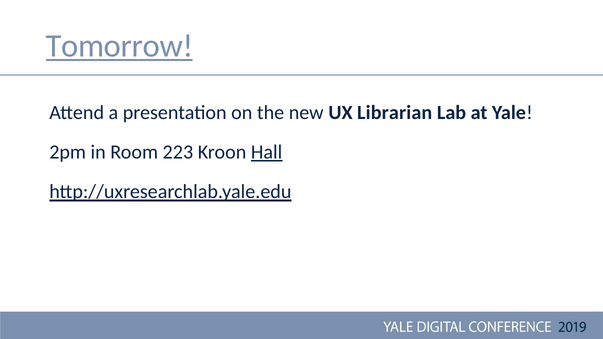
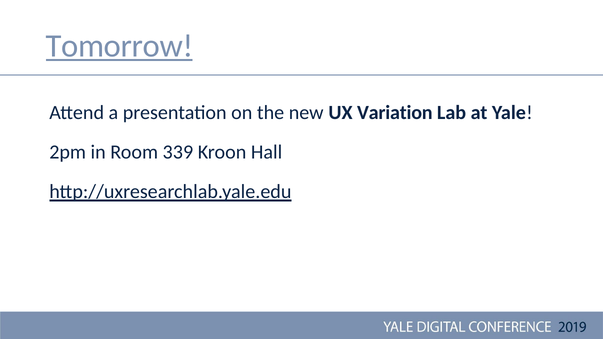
Librarian: Librarian -> Variation (395, 113)
223: 223 -> 339 (178, 152)
Hall underline: present -> none (267, 152)
